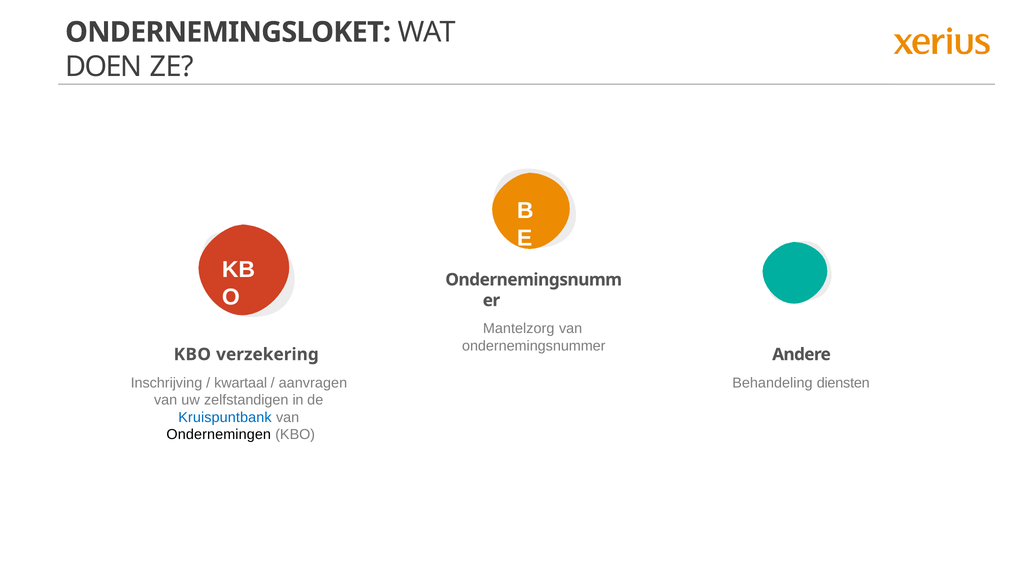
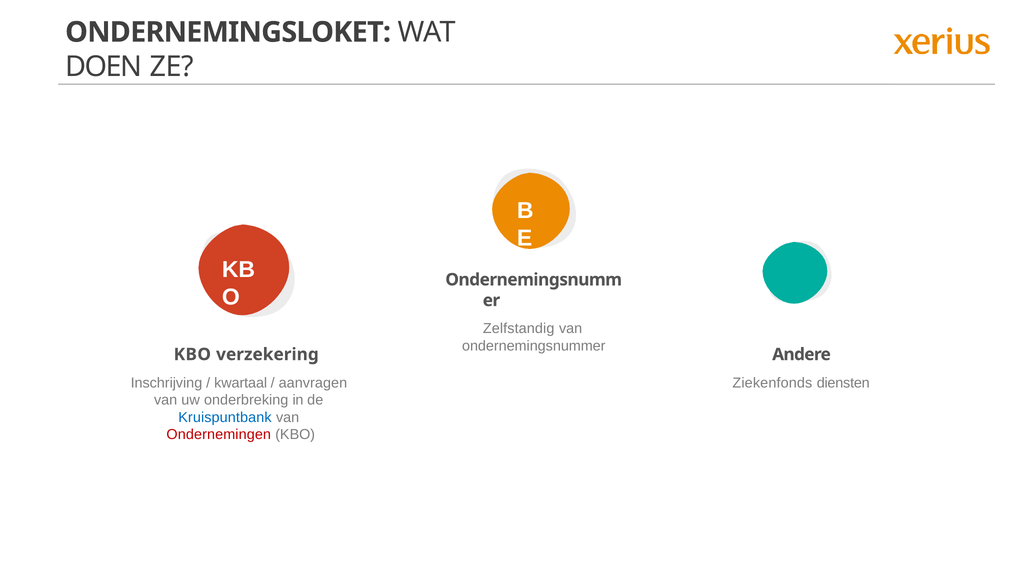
Mantelzorg: Mantelzorg -> Zelfstandig (519, 329)
Behandeling: Behandeling -> Ziekenfonds (772, 383)
zelfstandigen: zelfstandigen -> onderbreking (246, 400)
Ondernemingen colour: black -> red (219, 434)
